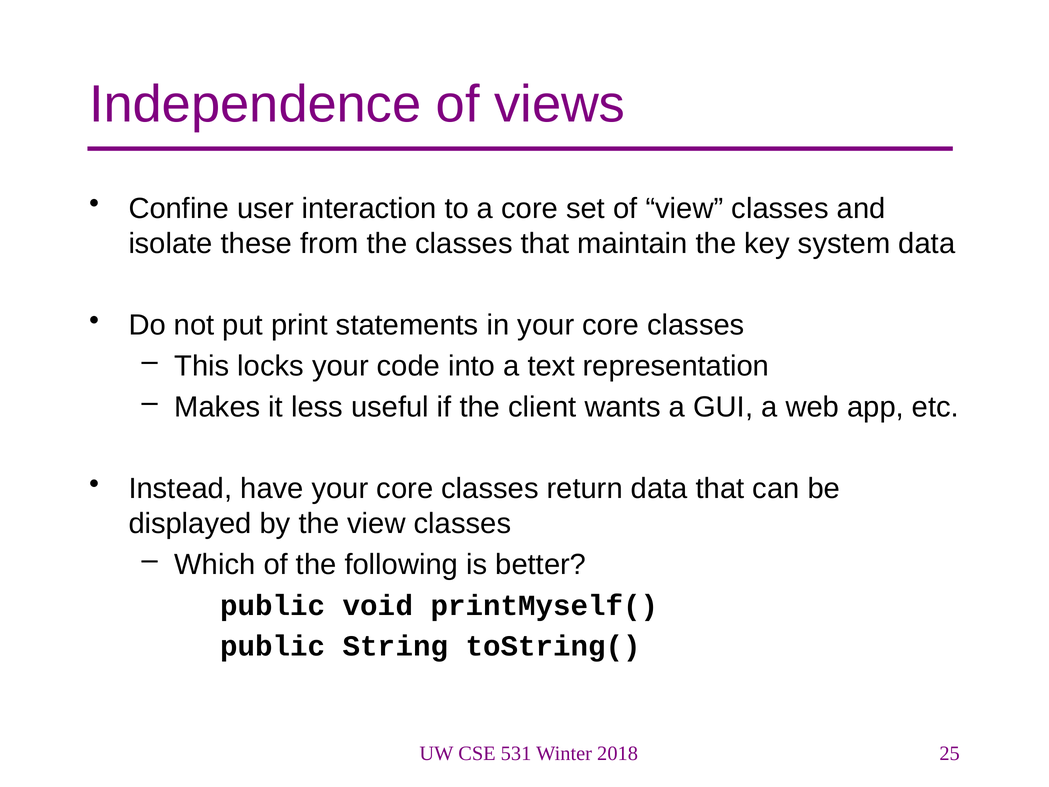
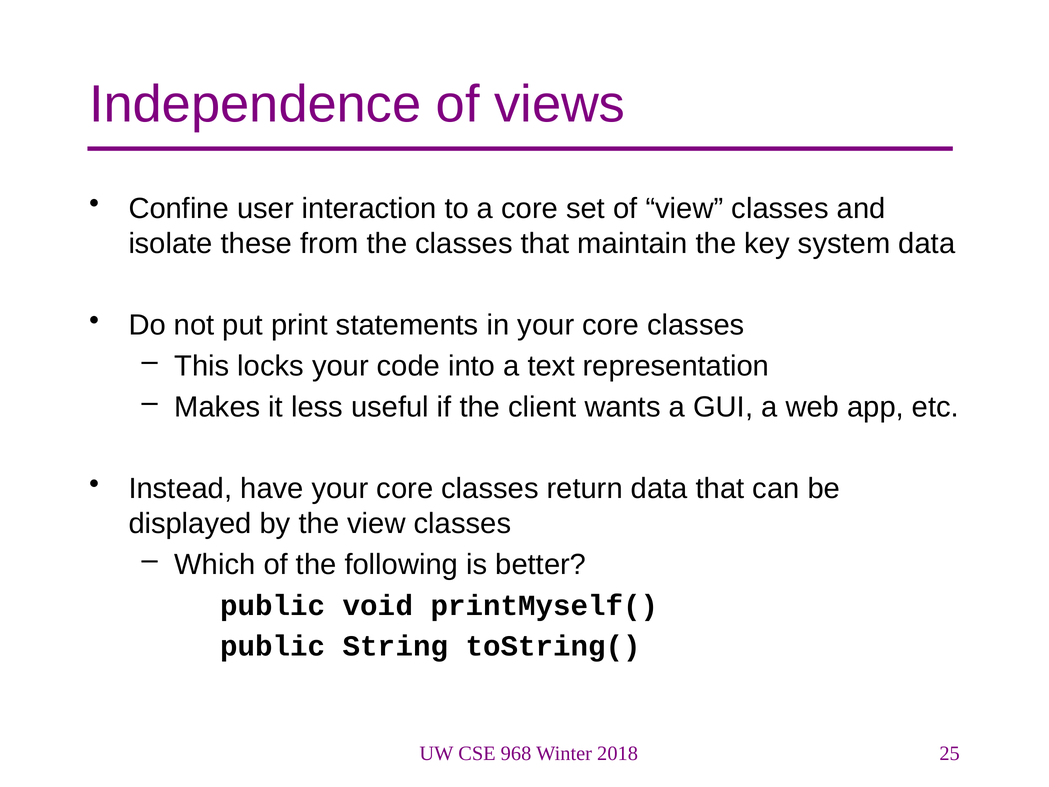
531: 531 -> 968 (516, 753)
